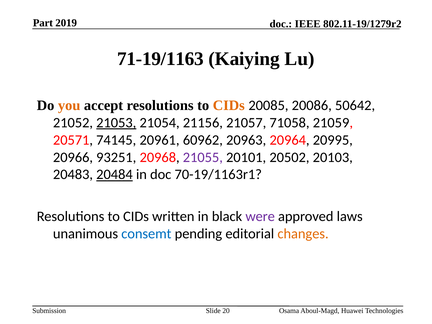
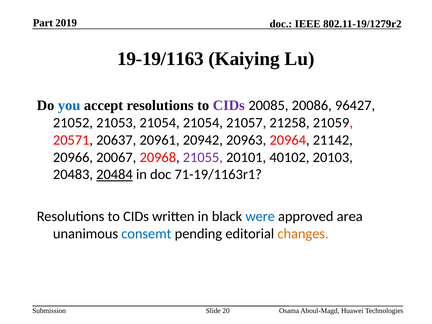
71-19/1163: 71-19/1163 -> 19-19/1163 (160, 59)
you colour: orange -> blue (69, 105)
CIDs colour: orange -> purple (229, 105)
50642: 50642 -> 96427 (355, 105)
21053 underline: present -> none (116, 123)
21054 21156: 21156 -> 21054 (203, 123)
71058: 71058 -> 21258 (290, 123)
74145: 74145 -> 20637 (116, 140)
60962: 60962 -> 20942 (203, 140)
20995: 20995 -> 21142 (333, 140)
93251: 93251 -> 20067 (116, 157)
20502: 20502 -> 40102 (289, 157)
70-19/1163r1: 70-19/1163r1 -> 71-19/1163r1 (218, 175)
were colour: purple -> blue (260, 216)
laws: laws -> area (350, 216)
